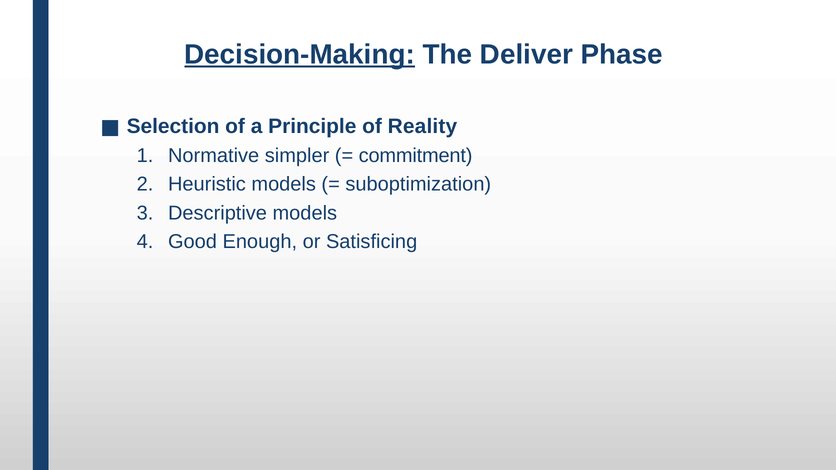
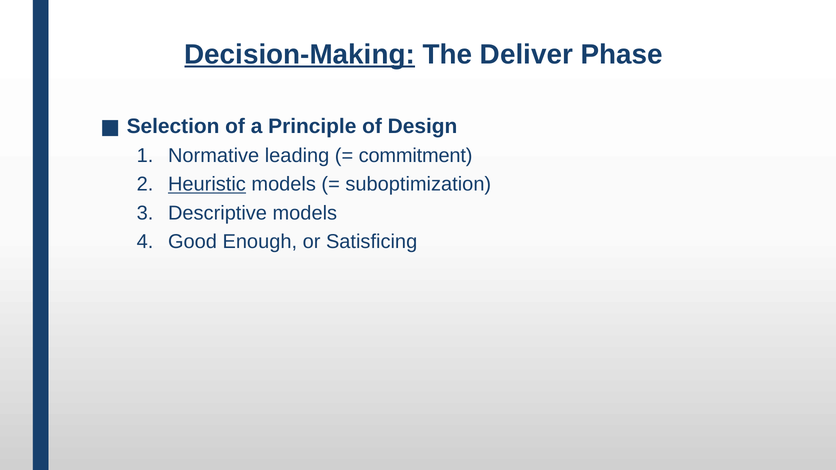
Reality: Reality -> Design (423, 127)
simpler: simpler -> leading (297, 156)
Heuristic underline: none -> present (207, 184)
